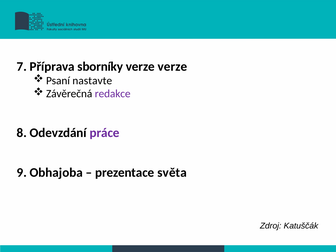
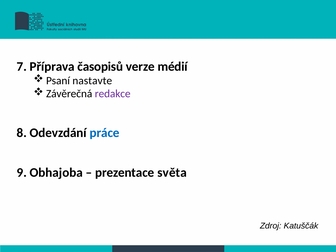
sborníky: sborníky -> časopisů (100, 67)
verze verze: verze -> médií (173, 67)
práce colour: purple -> blue (105, 133)
